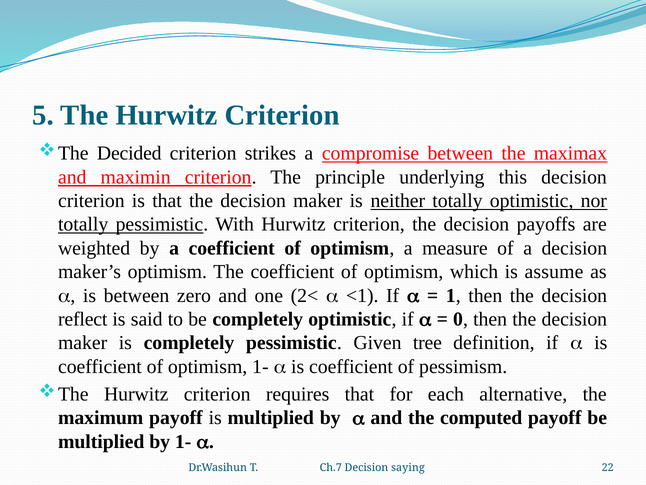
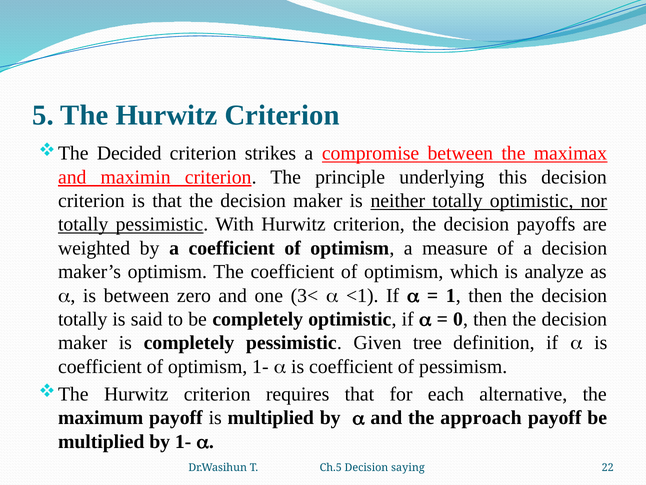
assume: assume -> analyze (554, 272)
2<: 2< -> 3< (304, 295)
reflect: reflect -> totally (83, 319)
computed: computed -> approach (481, 418)
Ch.7: Ch.7 -> Ch.5 (331, 467)
